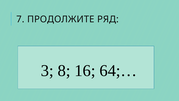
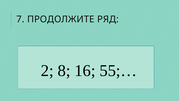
3: 3 -> 2 (47, 70)
64;…: 64;… -> 55;… (118, 70)
